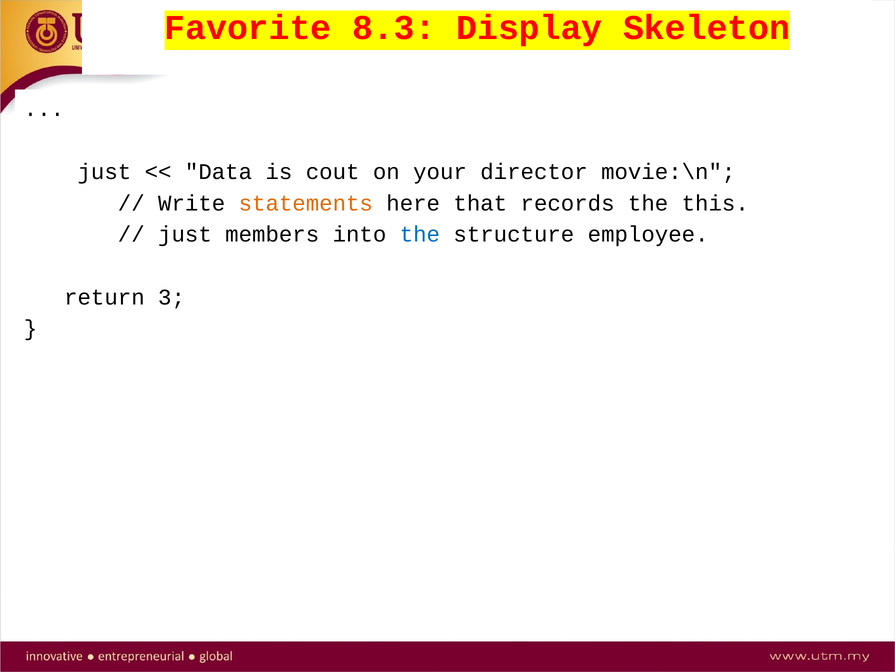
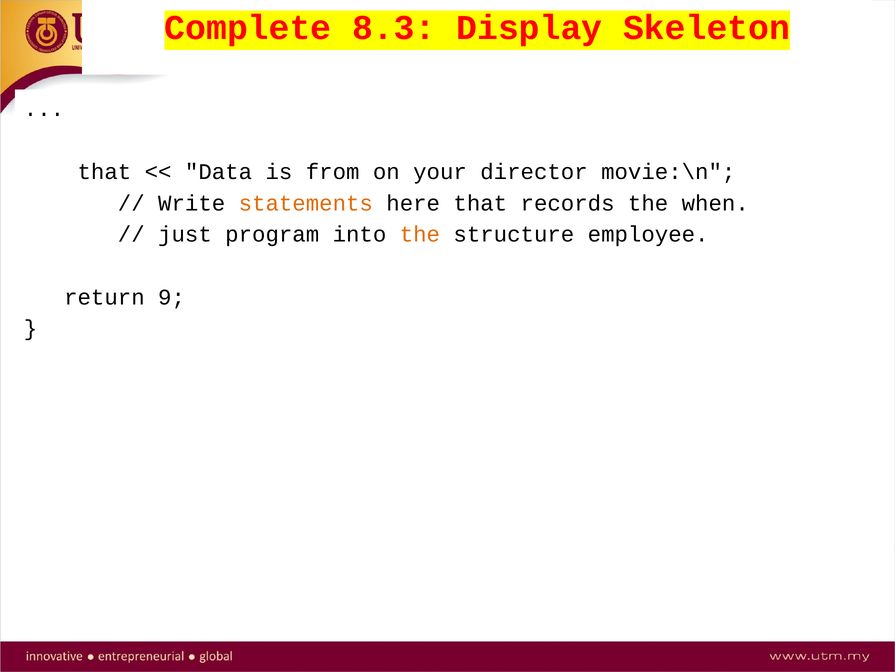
Favorite: Favorite -> Complete (248, 28)
just: just -> that (104, 172)
cout: cout -> from (333, 172)
this: this -> when (715, 203)
members: members -> program (272, 234)
the colour: blue -> orange (420, 234)
3: 3 -> 9 (172, 297)
